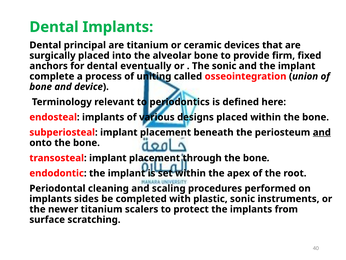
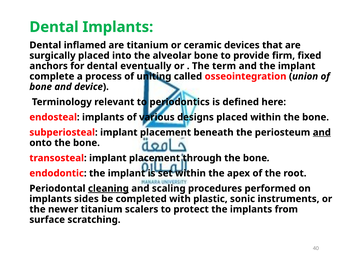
principal: principal -> inflamed (85, 45)
The sonic: sonic -> term (224, 66)
cleaning underline: none -> present (108, 188)
